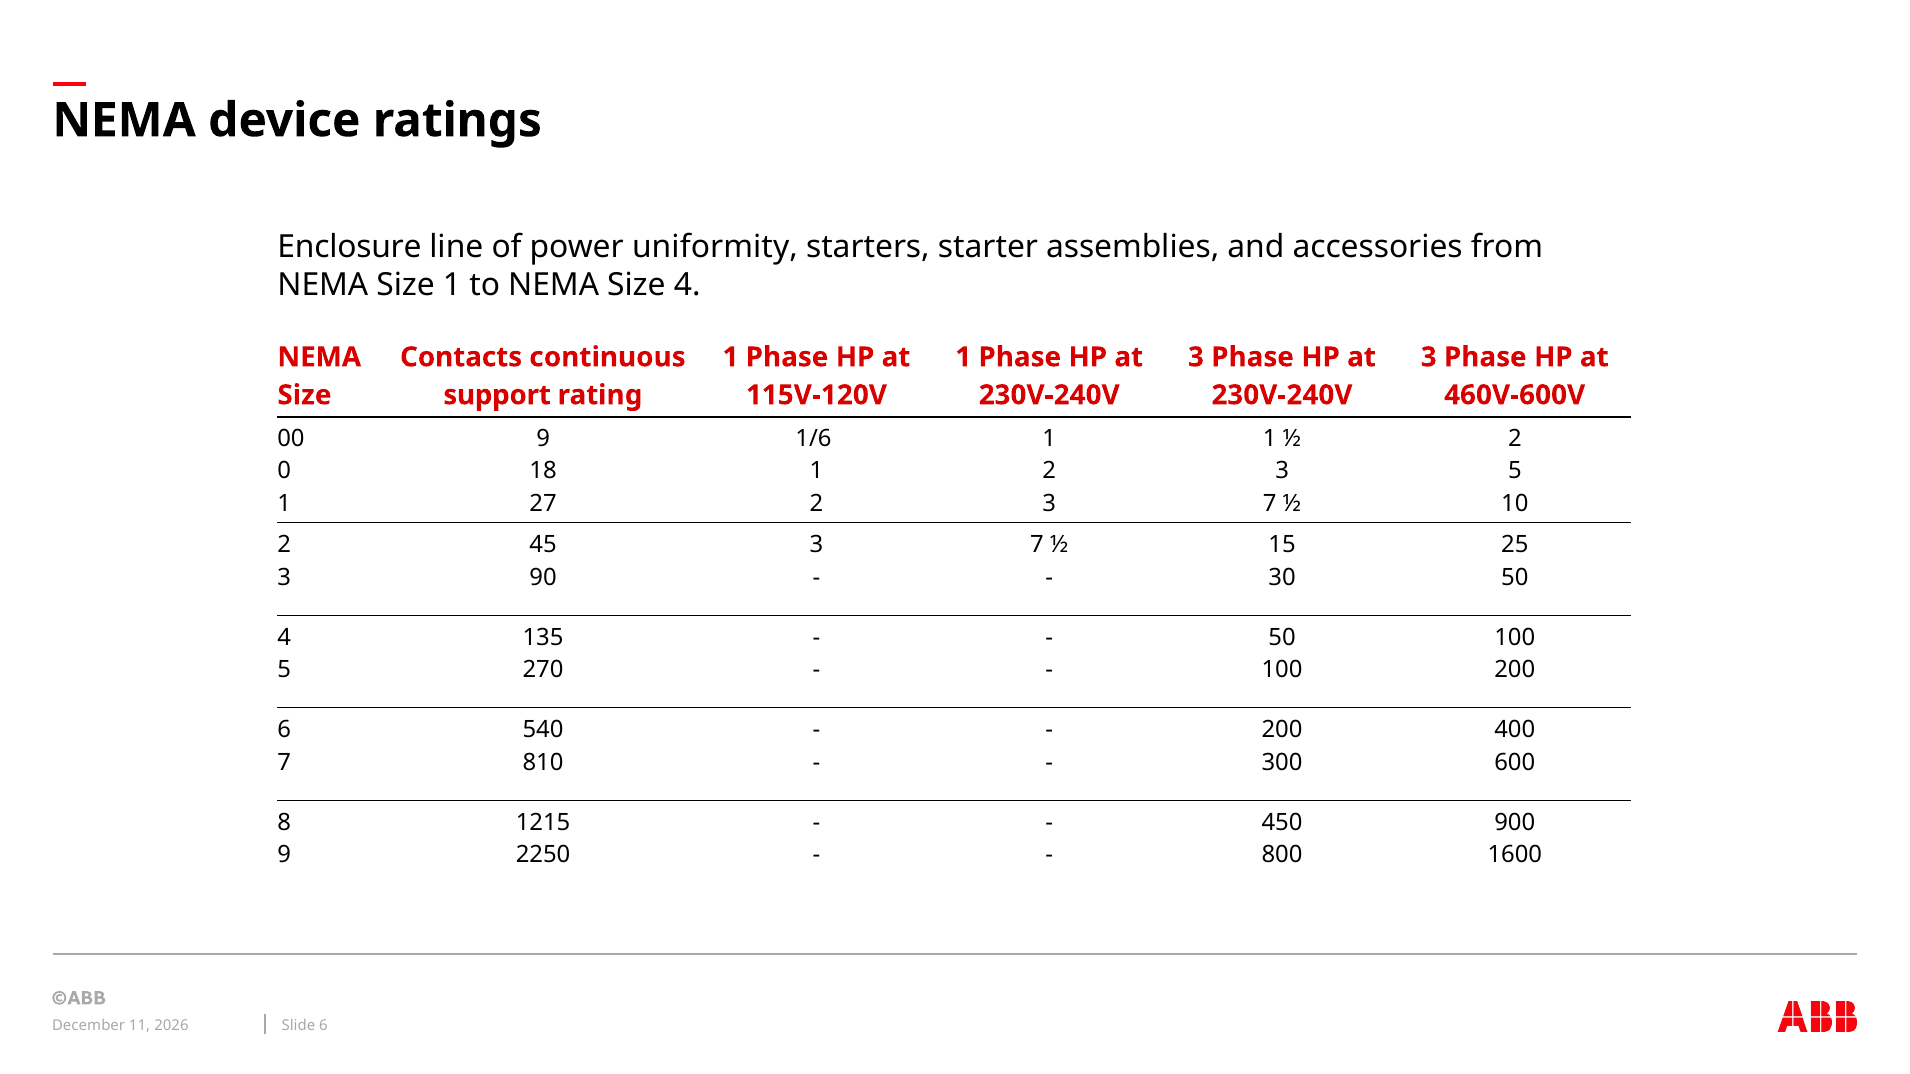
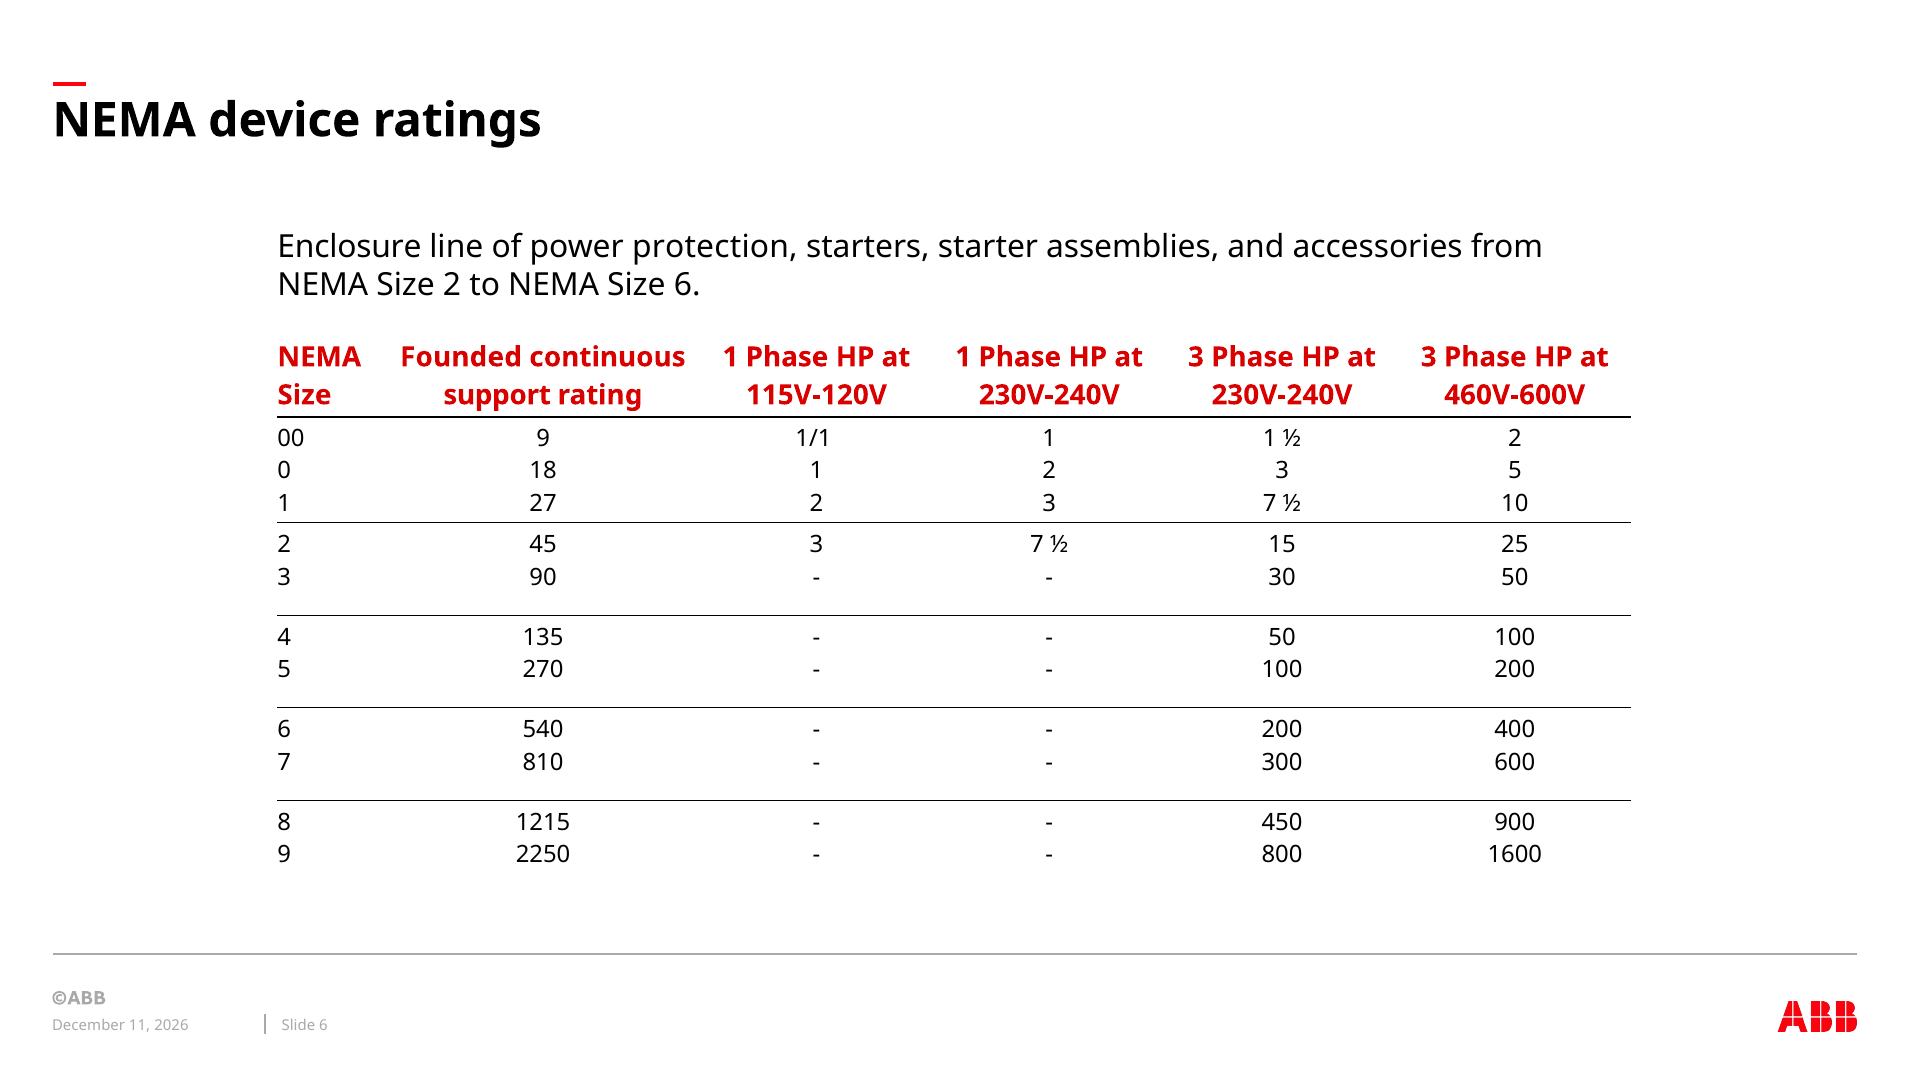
uniformity: uniformity -> protection (715, 247)
Size 1: 1 -> 2 (452, 285)
Size 4: 4 -> 6 (687, 285)
Contacts: Contacts -> Founded (461, 357)
1/6: 1/6 -> 1/1 (813, 439)
